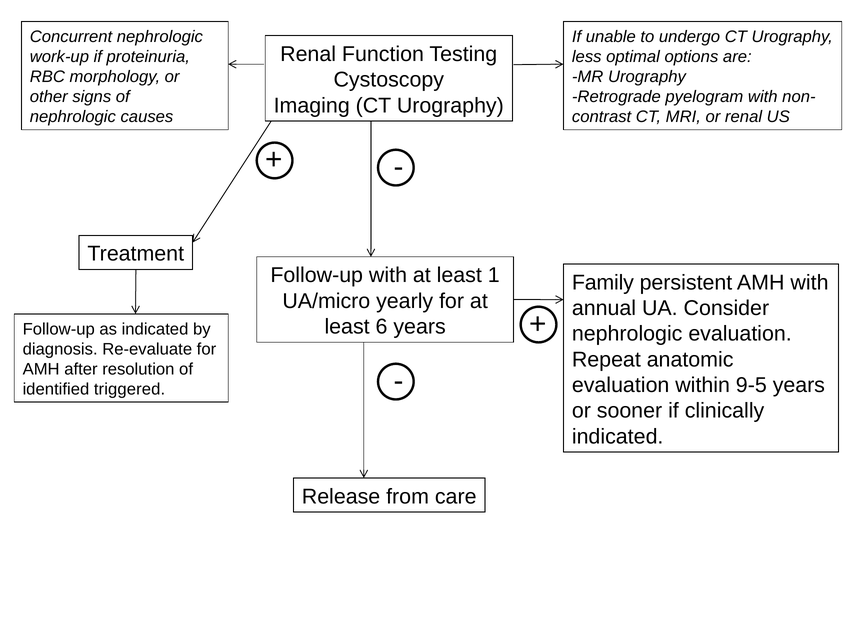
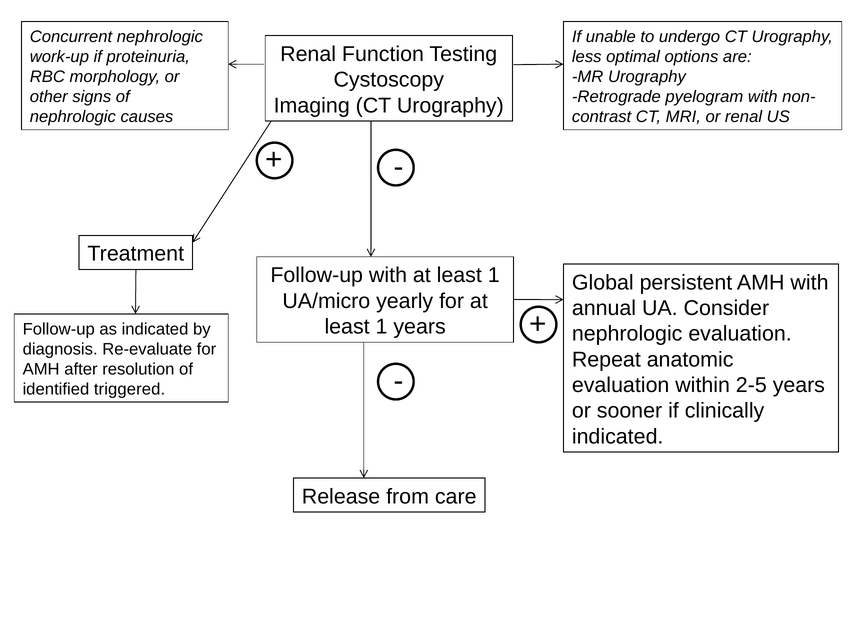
Family: Family -> Global (603, 282)
6: 6 -> 1 (382, 327)
9-5: 9-5 -> 2-5 (751, 385)
